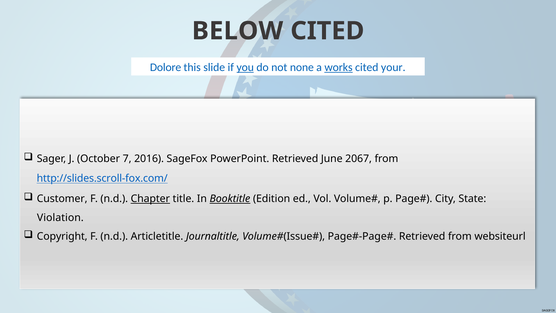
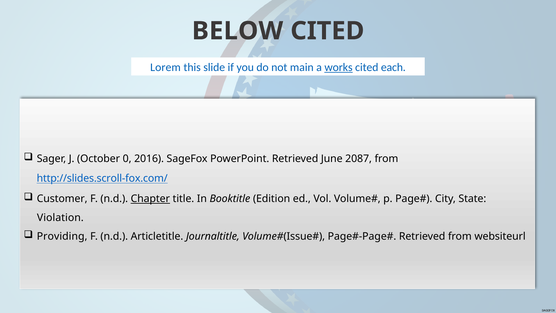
Dolore: Dolore -> Lorem (165, 67)
you underline: present -> none (245, 67)
none: none -> main (302, 67)
your: your -> each (393, 67)
7: 7 -> 0 (127, 159)
2067: 2067 -> 2087 (359, 159)
Booktitle underline: present -> none (230, 199)
Copyright: Copyright -> Providing (62, 236)
